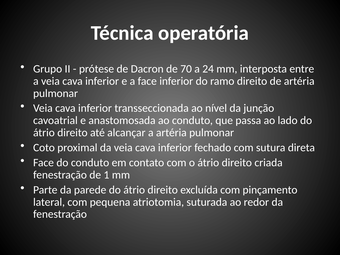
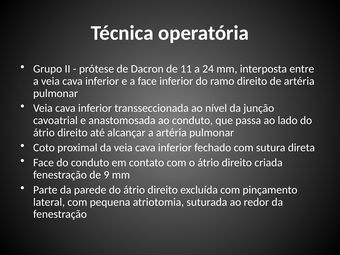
70: 70 -> 11 (186, 69)
1: 1 -> 9 (106, 175)
